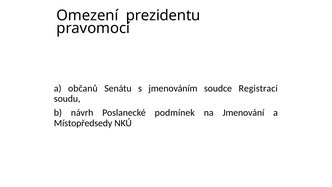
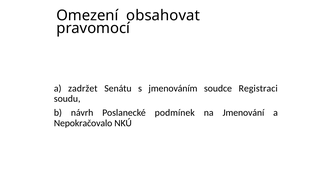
prezidentu: prezidentu -> obsahovat (163, 15)
občanů: občanů -> zadržet (83, 88)
Místopředsedy: Místopředsedy -> Nepokračovalo (83, 123)
